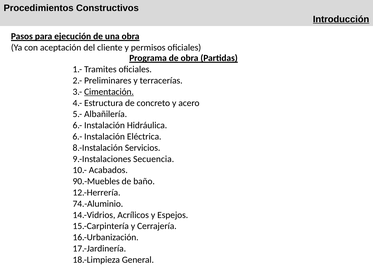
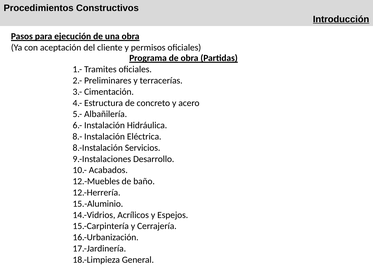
Cimentación underline: present -> none (109, 92)
6.-: 6.- -> 8.- (77, 136)
Secuencia: Secuencia -> Desarrollo (154, 159)
90.-Muebles: 90.-Muebles -> 12.-Muebles (96, 181)
74.-Aluminio: 74.-Aluminio -> 15.-Aluminio (98, 204)
